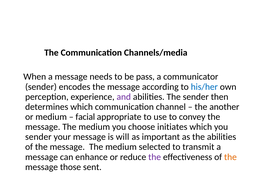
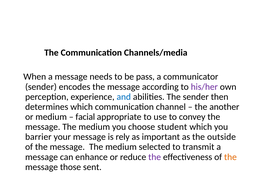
his/her colour: blue -> purple (204, 87)
and colour: purple -> blue (124, 97)
initiates: initiates -> student (172, 127)
sender: sender -> barrier (38, 137)
will: will -> rely (123, 137)
the abilities: abilities -> outside (221, 137)
